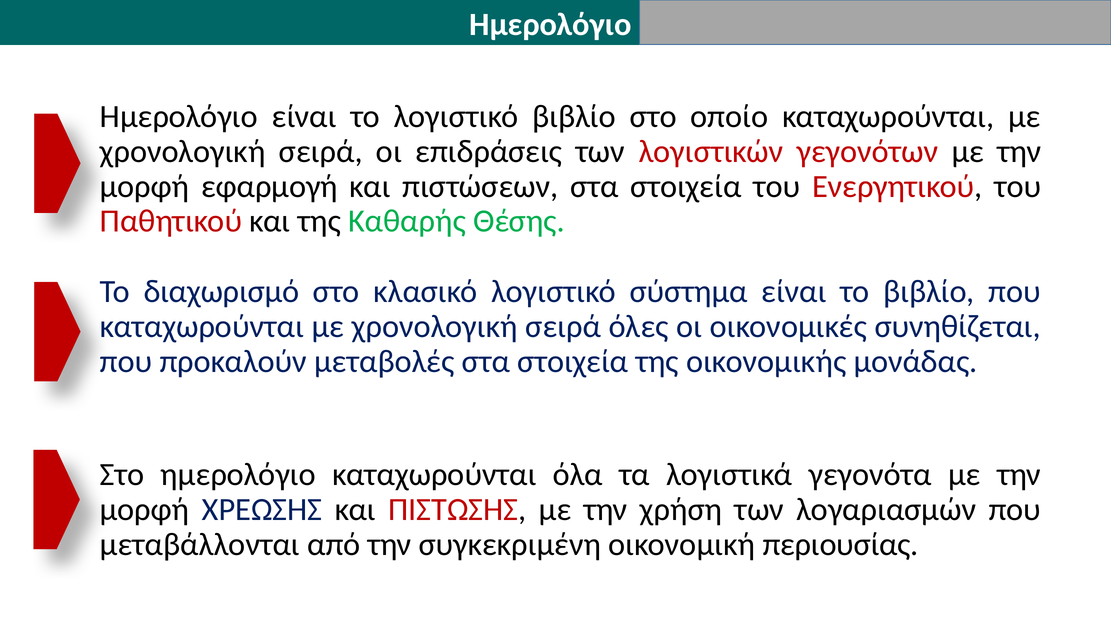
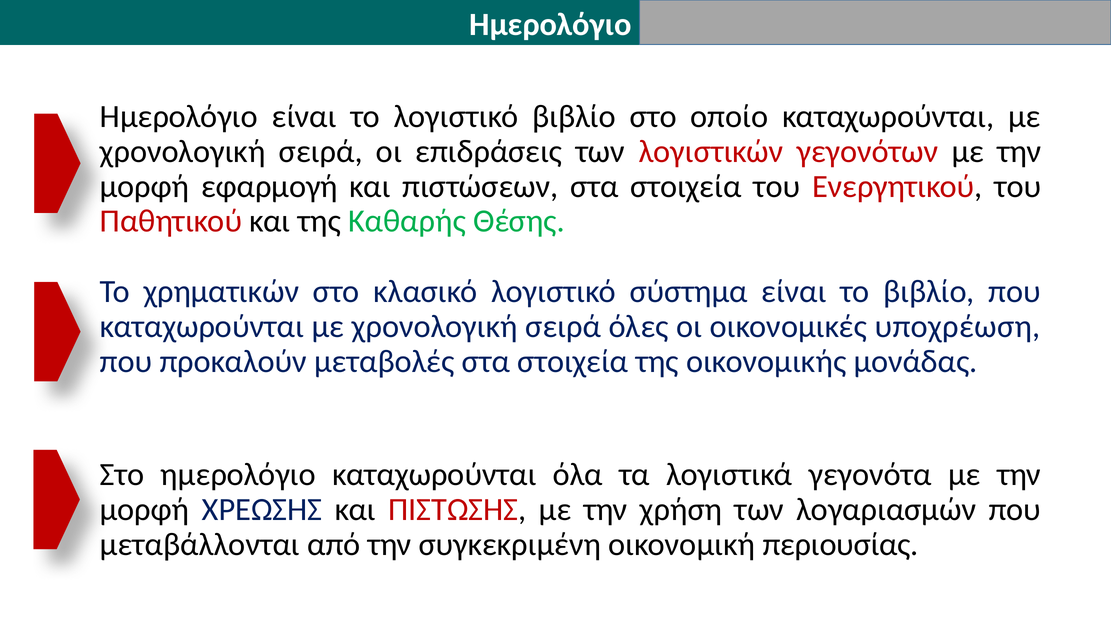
διαχωρισμό: διαχωρισμό -> χρηματικών (221, 292)
συνηθίζεται: συνηθίζεται -> υποχρέωση (958, 327)
